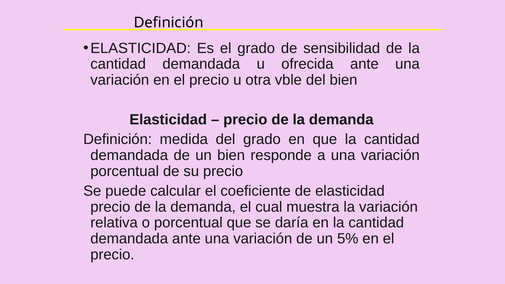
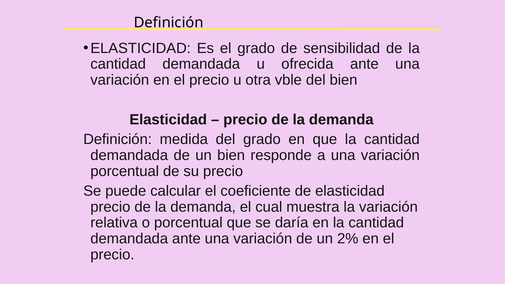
5%: 5% -> 2% (348, 239)
